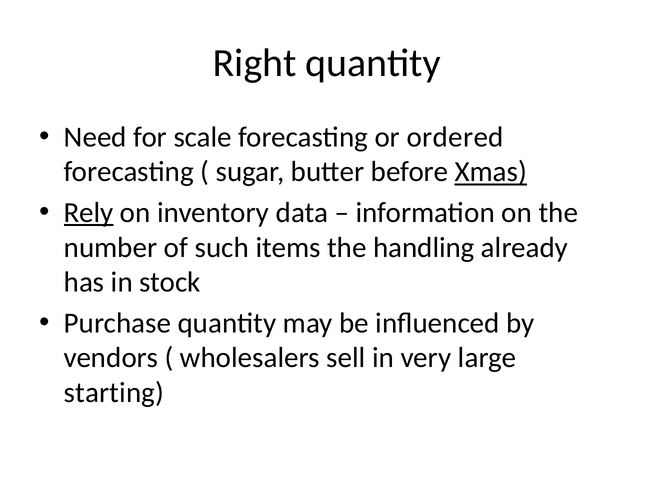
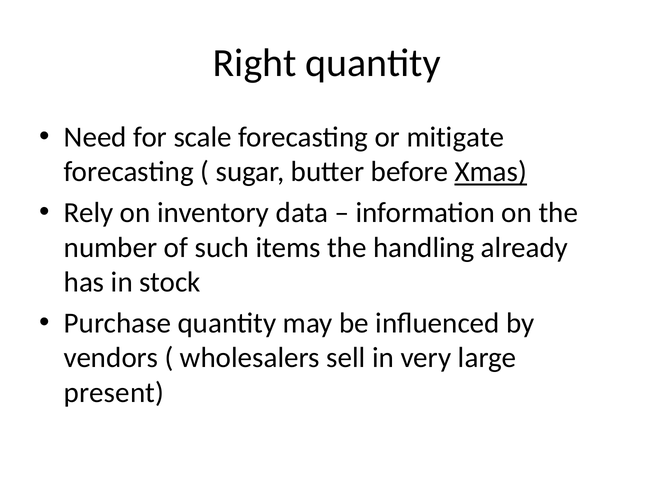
ordered: ordered -> mitigate (455, 137)
Rely underline: present -> none (89, 213)
starting: starting -> present (114, 393)
